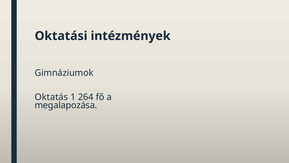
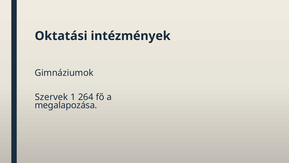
Oktatás: Oktatás -> Szervek (51, 97)
